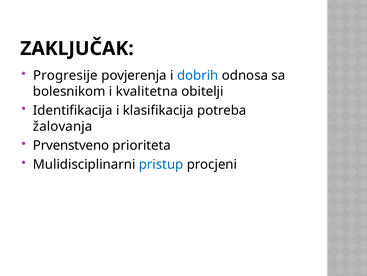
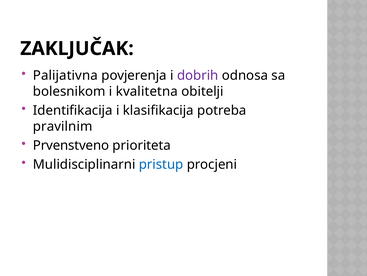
Progresije: Progresije -> Palijativna (65, 75)
dobrih colour: blue -> purple (198, 75)
žalovanja: žalovanja -> pravilnim (63, 126)
